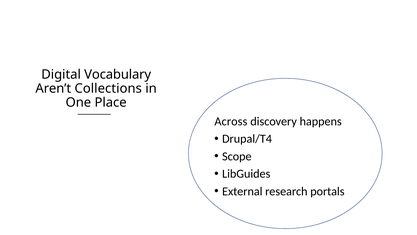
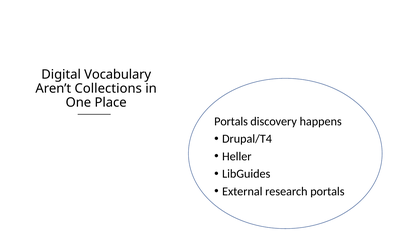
Across: Across -> Portals (231, 121)
Scope: Scope -> Heller (237, 156)
